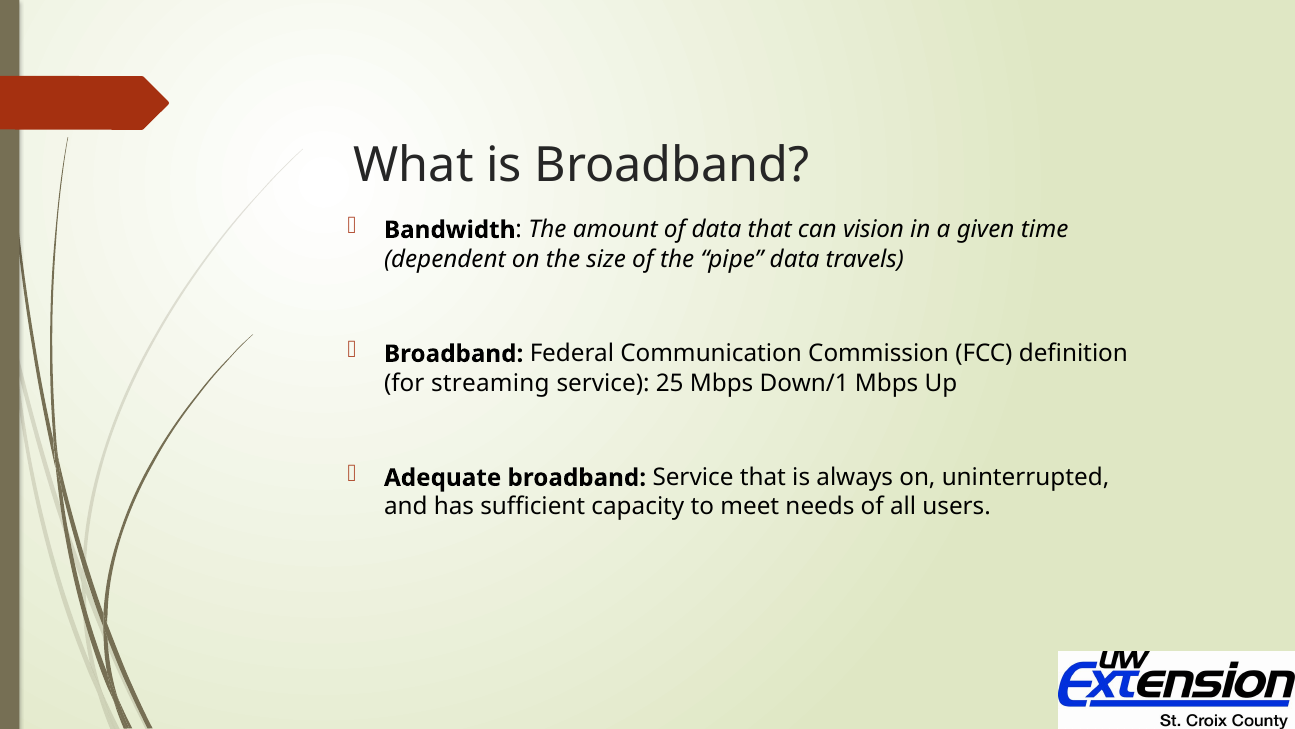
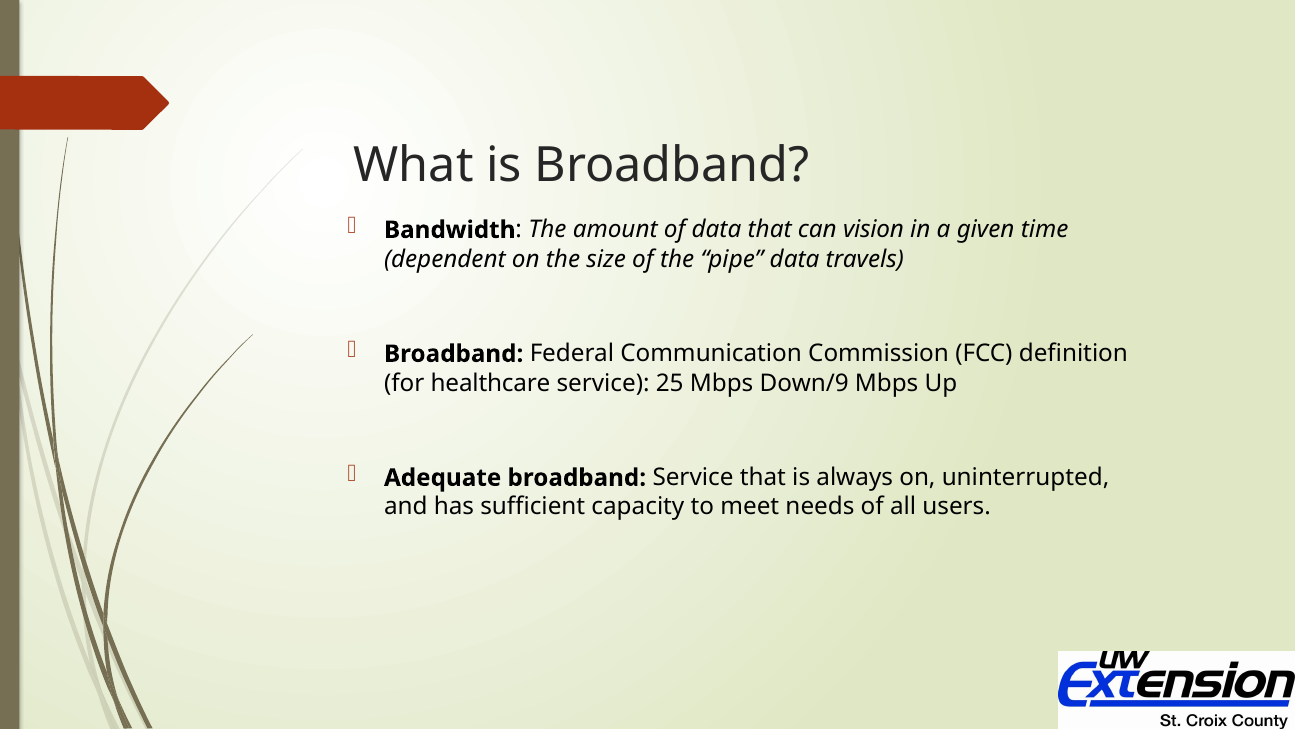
streaming: streaming -> healthcare (491, 383)
Down/1: Down/1 -> Down/9 (804, 383)
